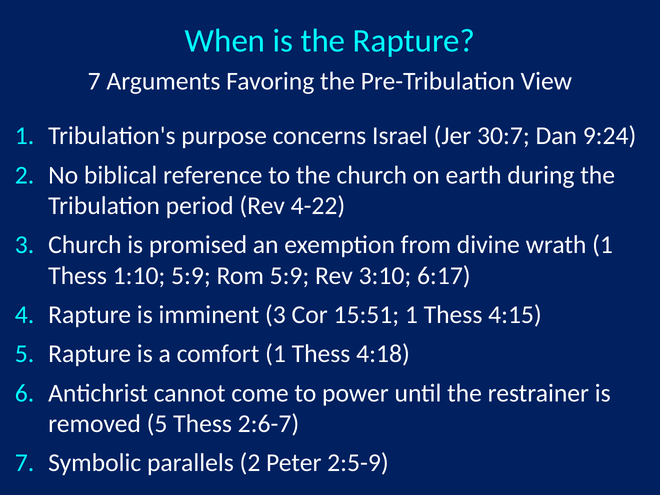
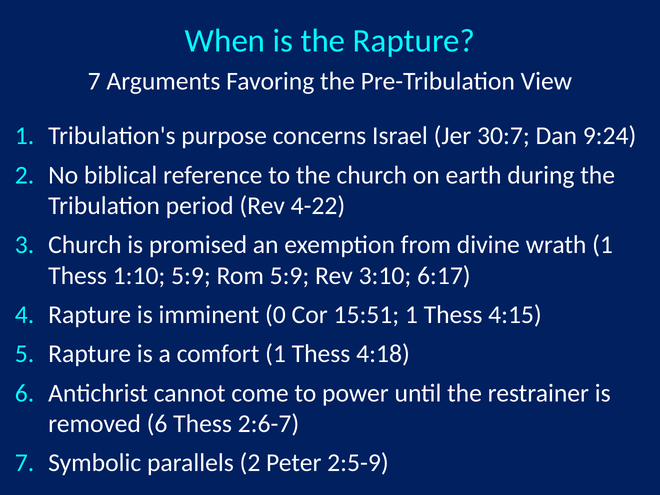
imminent 3: 3 -> 0 (275, 315)
removed 5: 5 -> 6 (157, 424)
